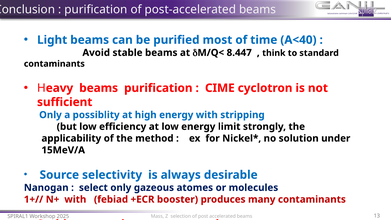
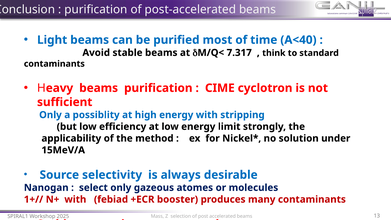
8.447: 8.447 -> 7.317 (239, 53)
